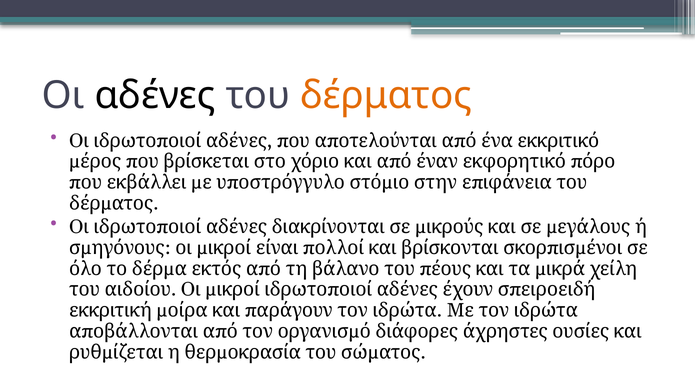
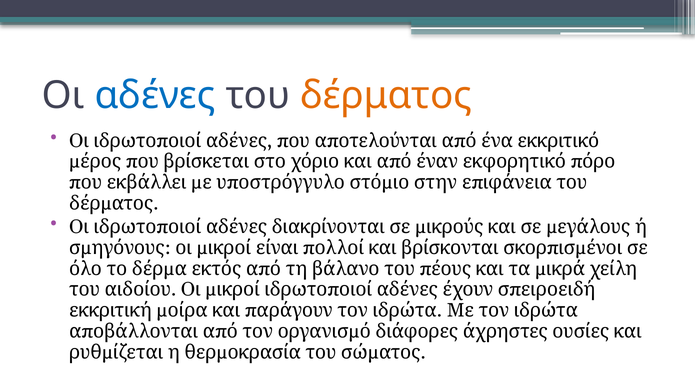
αδένες colour: black -> blue (155, 95)
